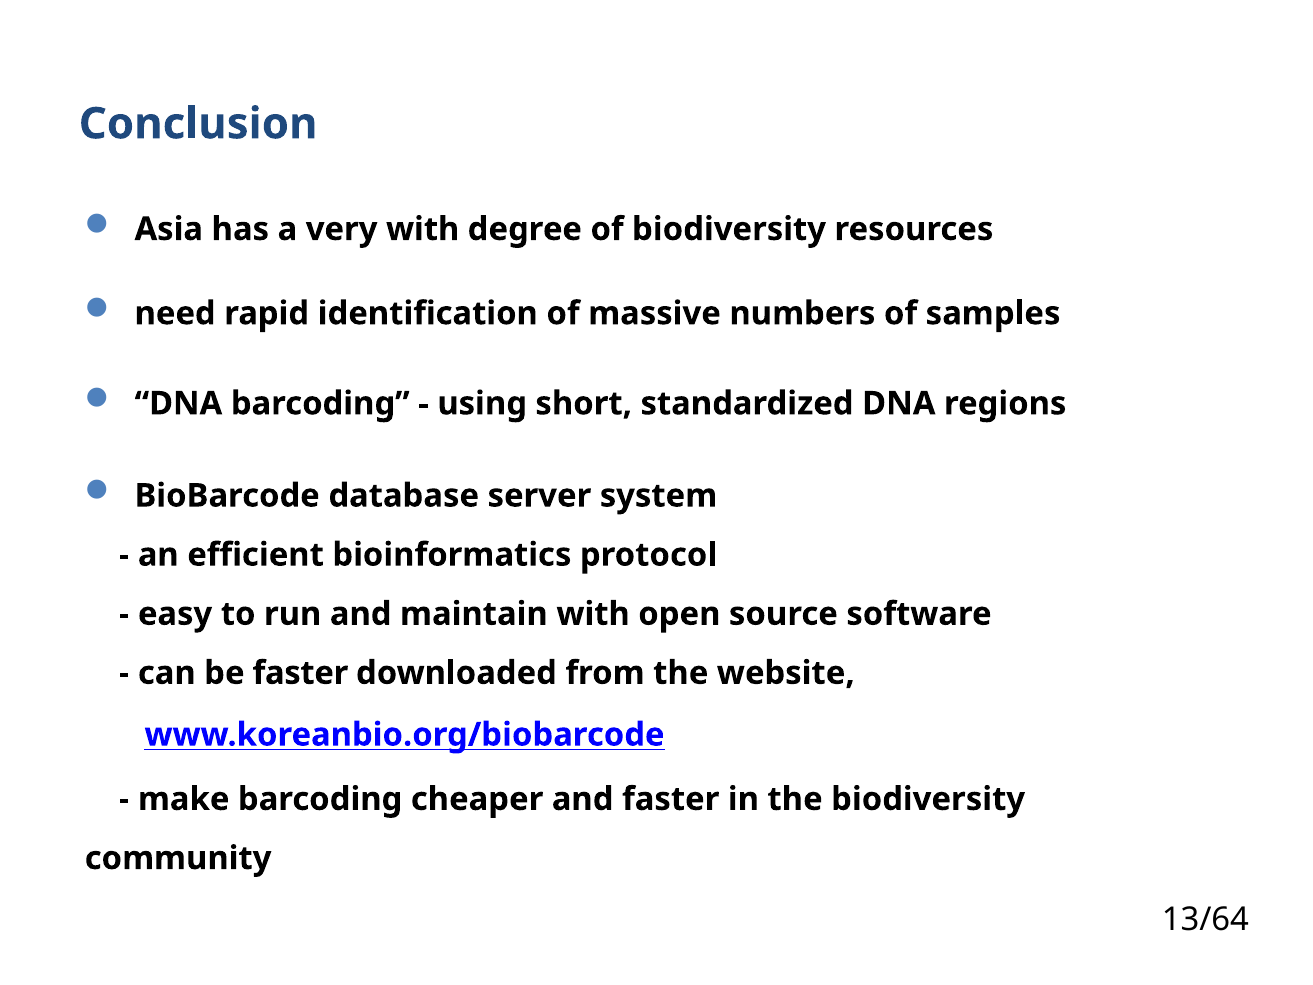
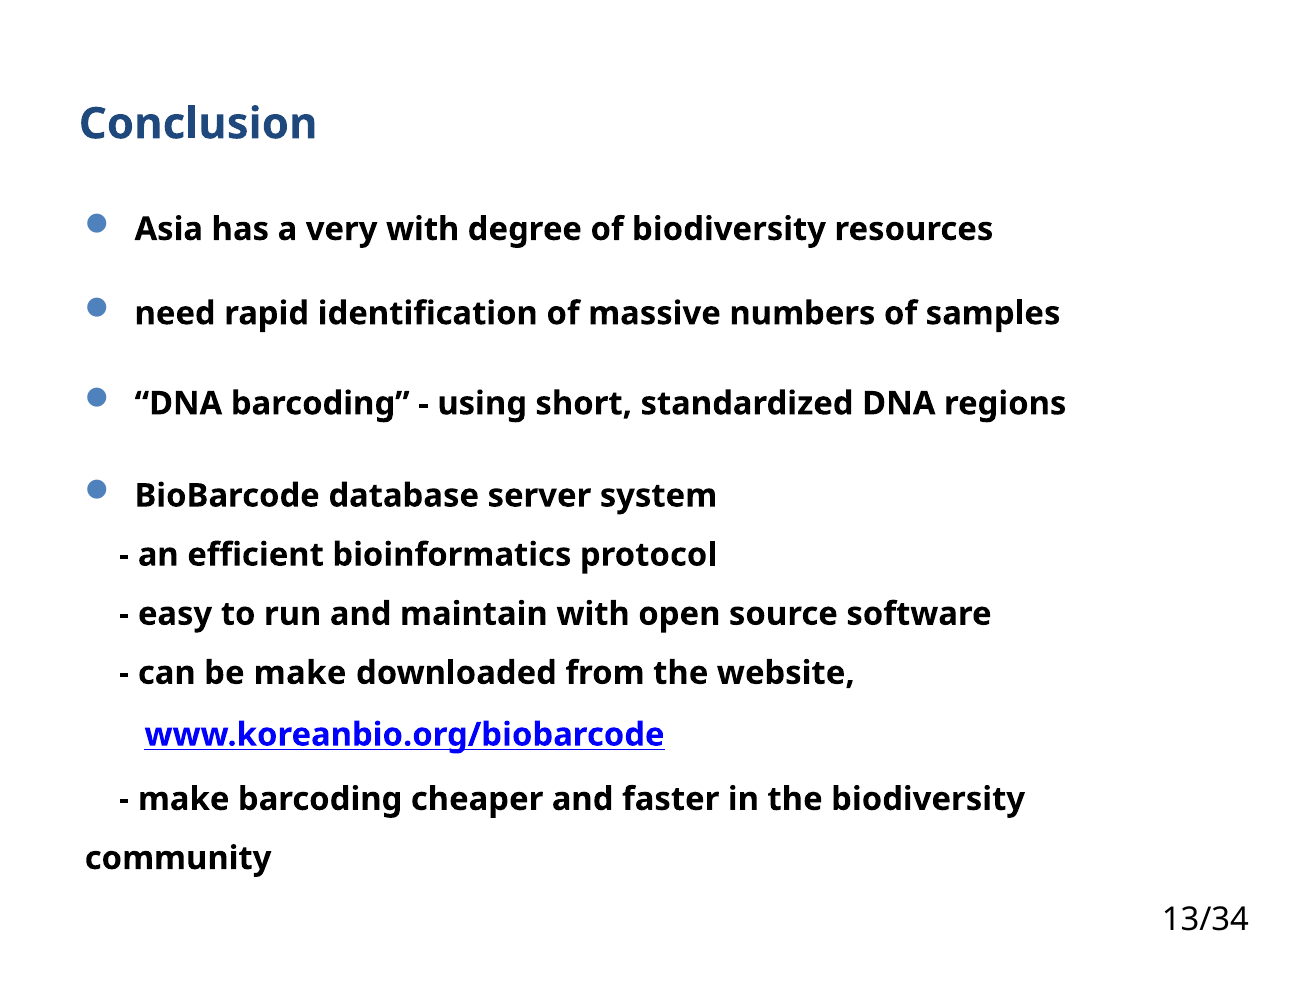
be faster: faster -> make (300, 673)
13/64: 13/64 -> 13/34 (1205, 919)
